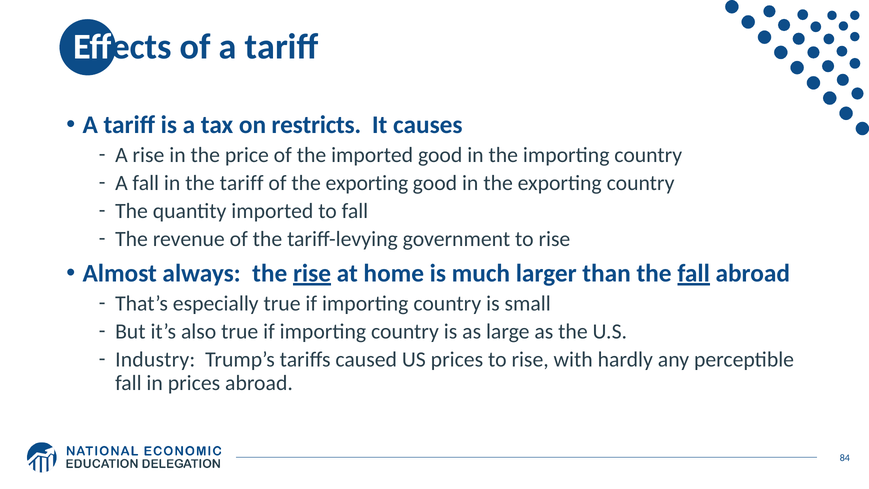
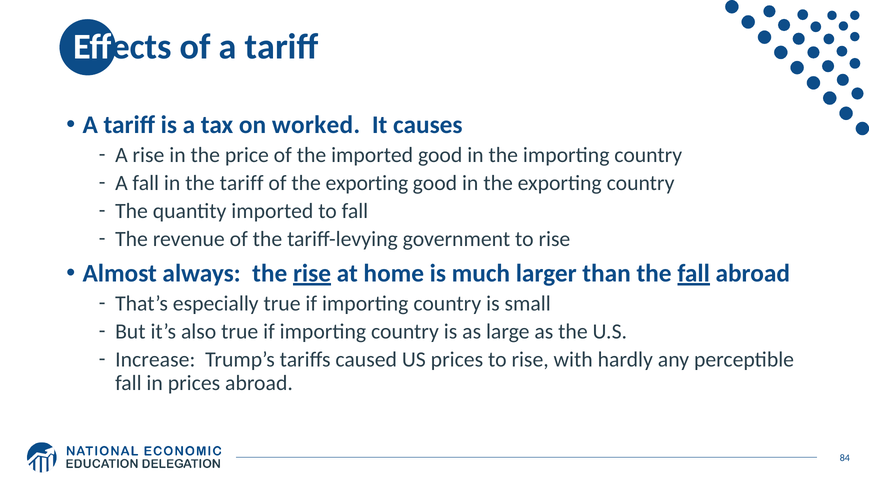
restricts: restricts -> worked (316, 125)
Industry: Industry -> Increase (155, 359)
